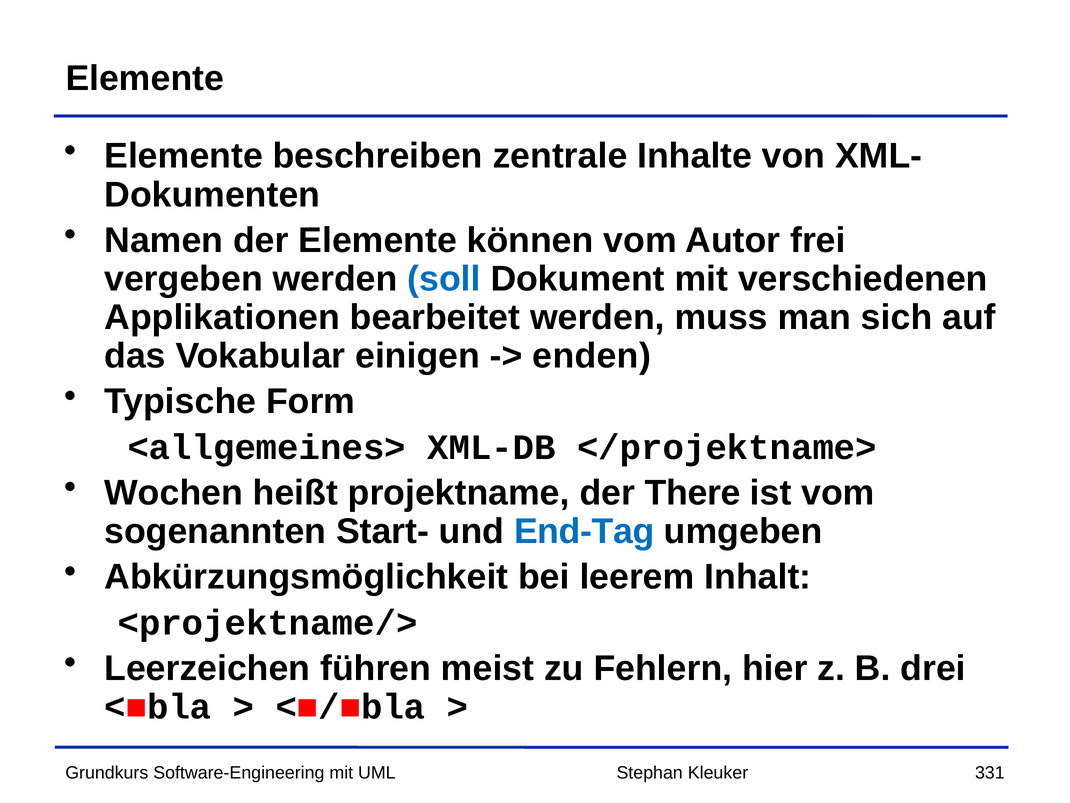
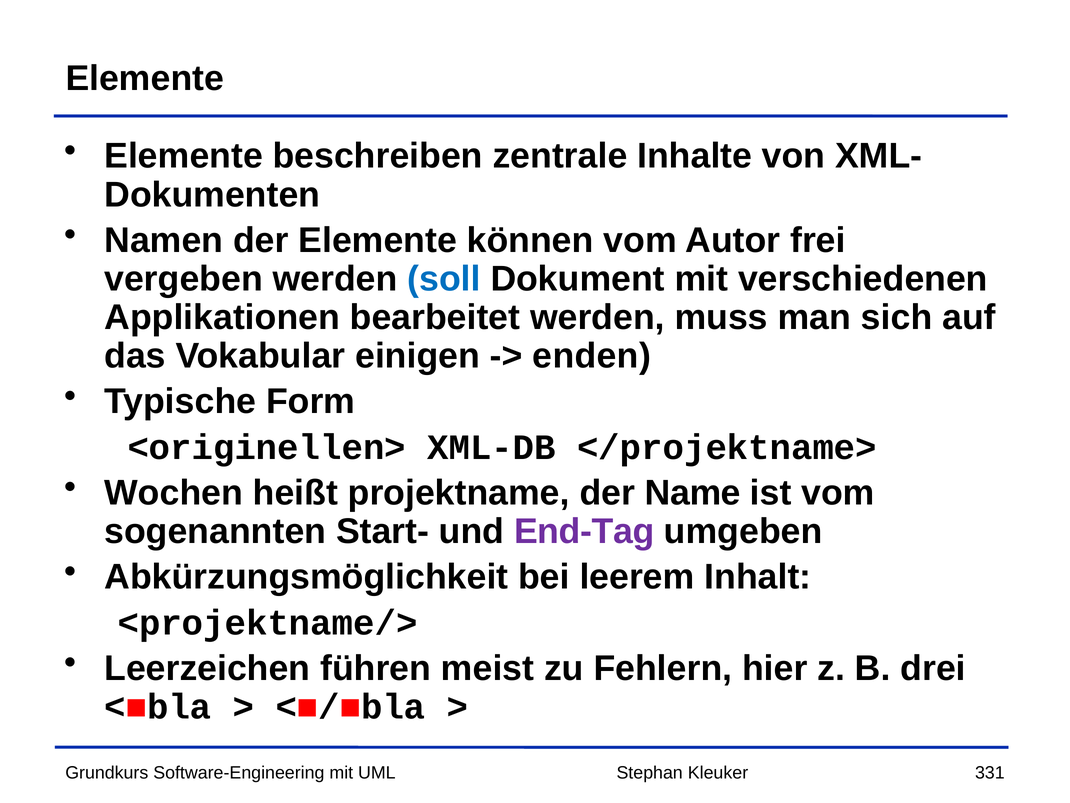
<allgemeines>: <allgemeines> -> <originellen> (267, 447)
There: There -> Name (693, 493)
End-Tag colour: blue -> purple (584, 531)
